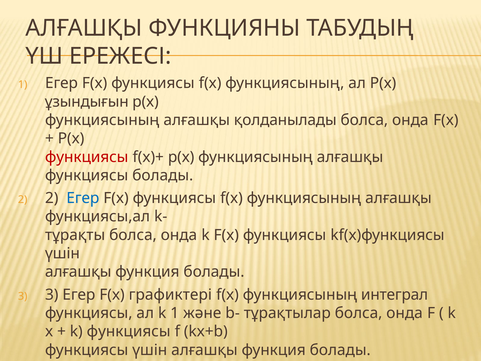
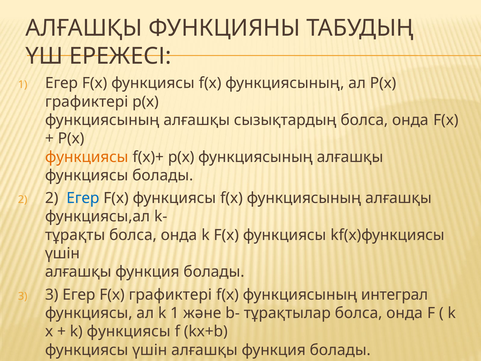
ұзындығын: ұзындығын -> графиктері (87, 102)
қолданылады: қолданылады -> сызықтардың (285, 120)
функциясы colour: red -> orange (87, 157)
